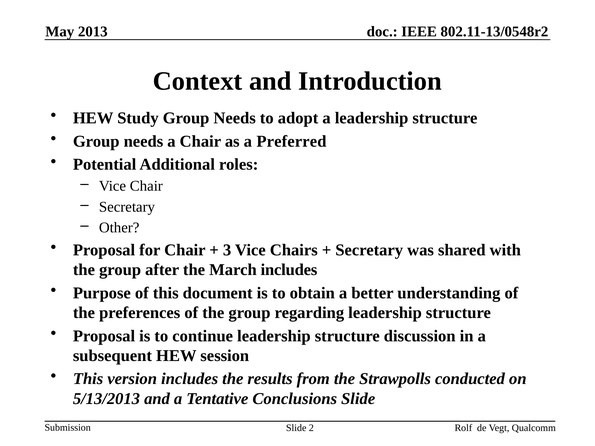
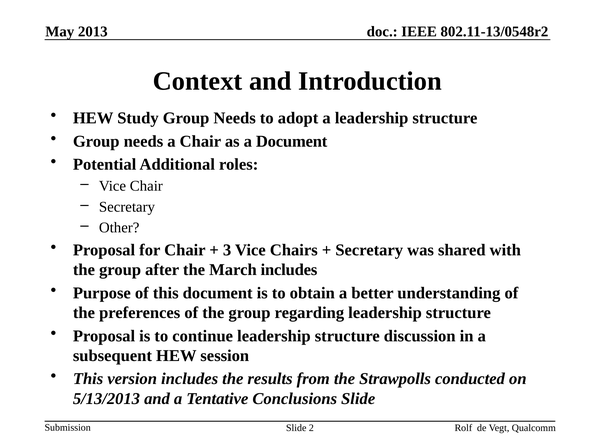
a Preferred: Preferred -> Document (292, 141)
